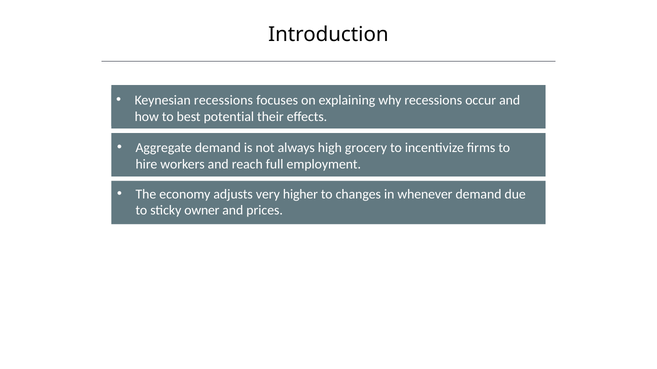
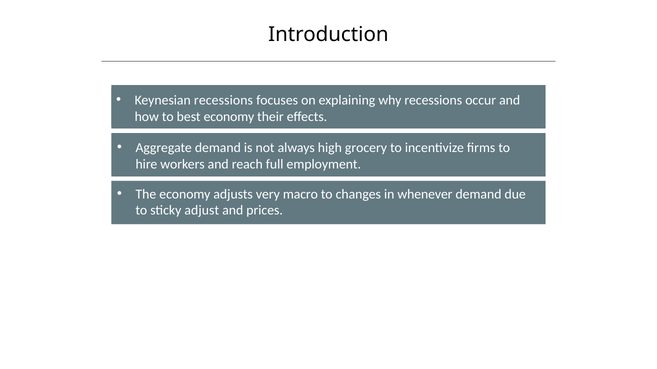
best potential: potential -> economy (229, 117)
higher: higher -> macro (300, 194)
owner: owner -> adjust (202, 211)
